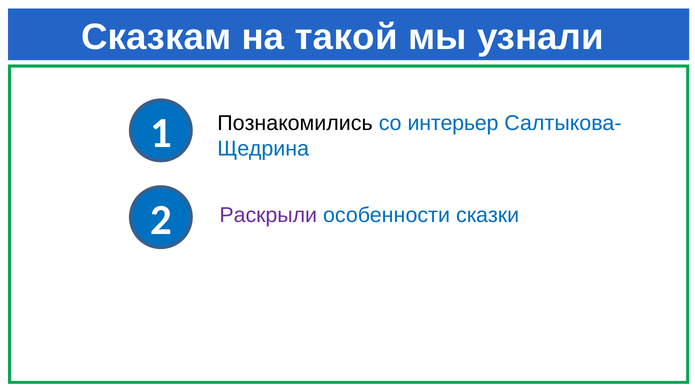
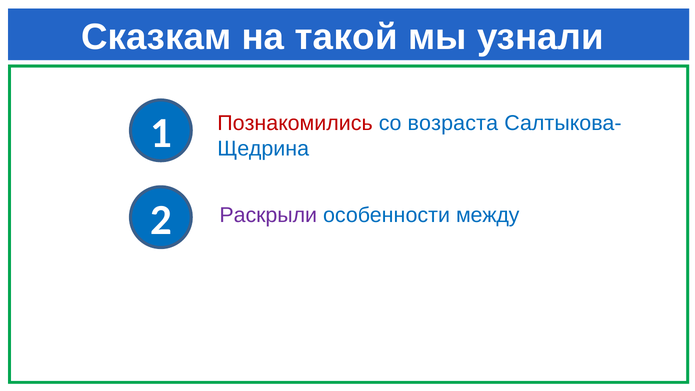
Познакомились colour: black -> red (295, 123)
интерьер: интерьер -> возраста (453, 123)
сказки: сказки -> между (488, 215)
